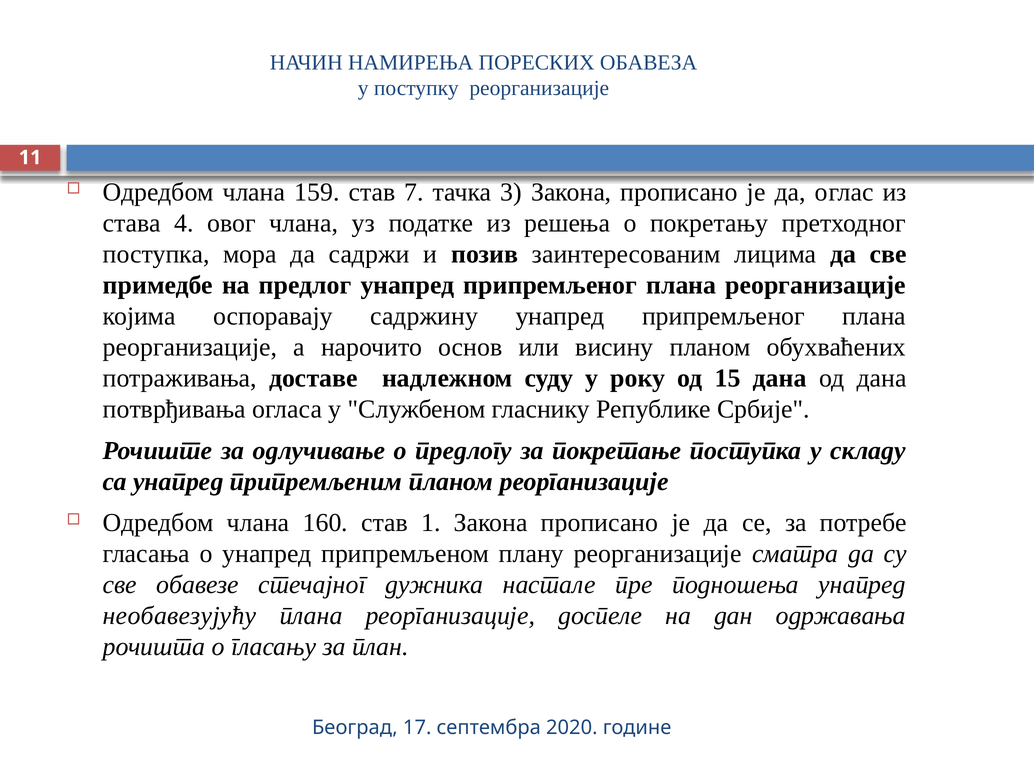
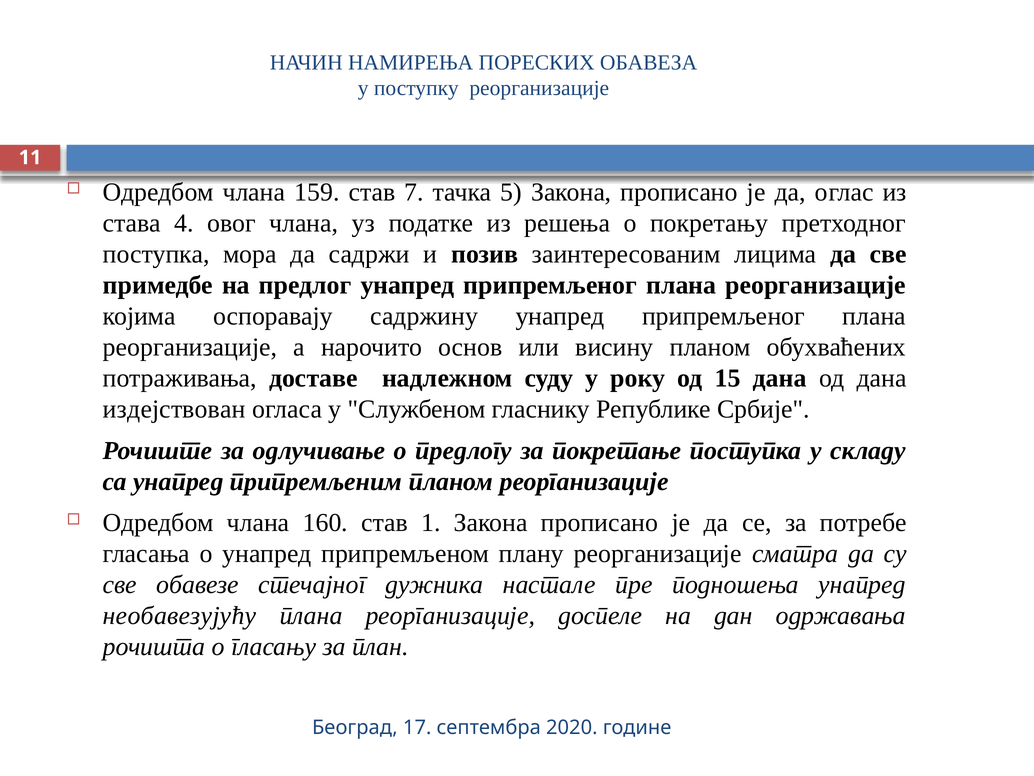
3: 3 -> 5 (511, 192)
потврђивања: потврђивања -> издејствован (174, 409)
